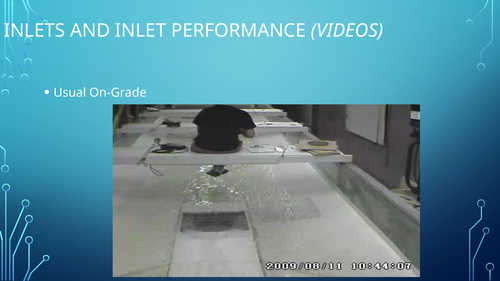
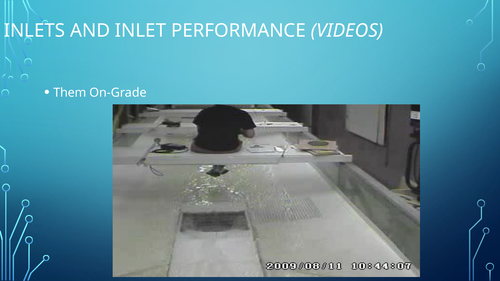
Usual: Usual -> Them (70, 93)
